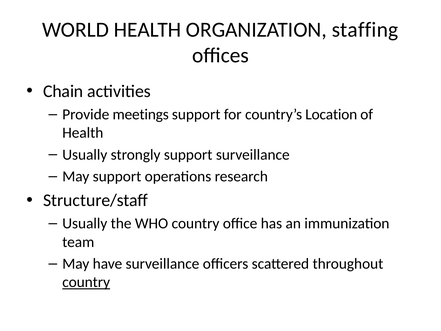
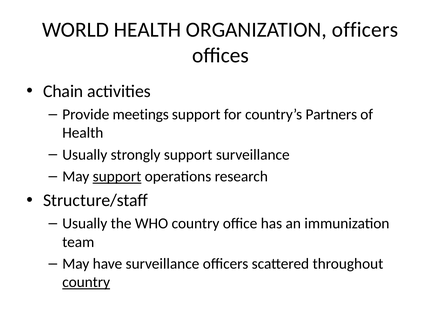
ORGANIZATION staffing: staffing -> officers (365, 30)
Location: Location -> Partners (331, 114)
support underline: none -> present (117, 176)
